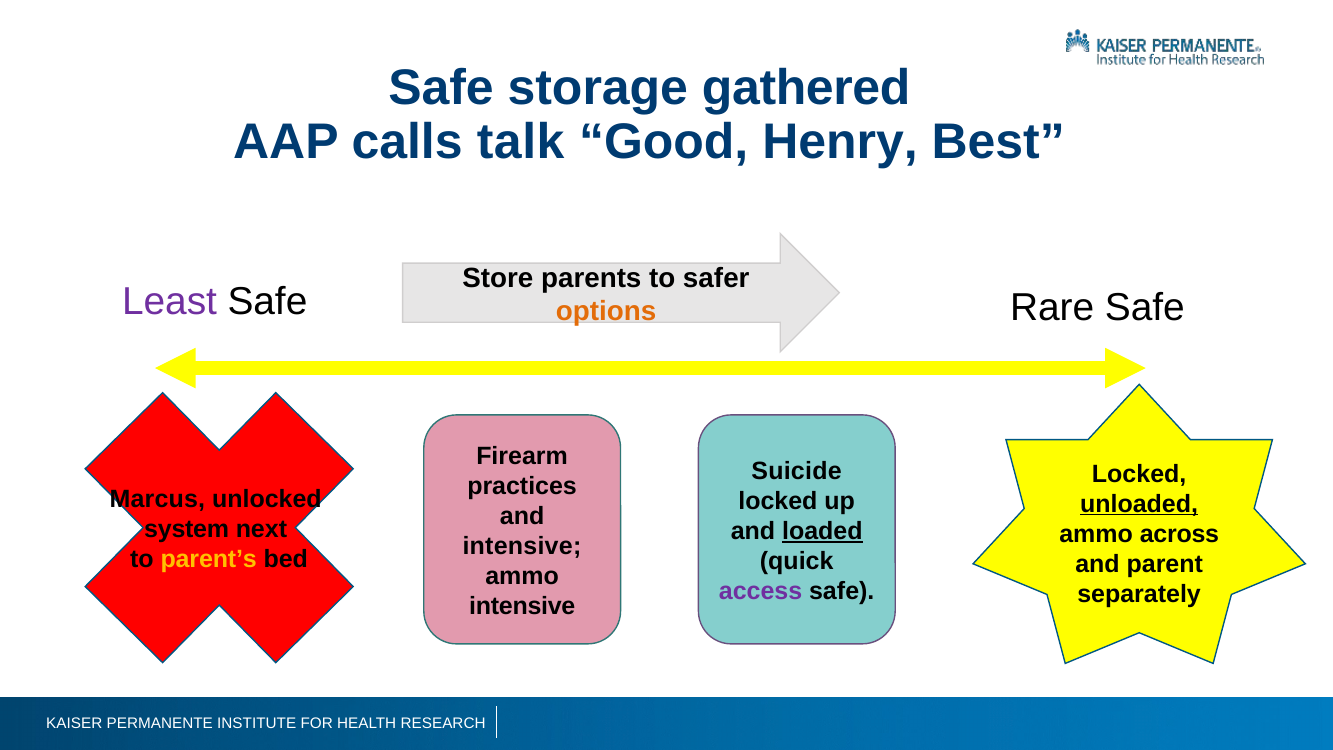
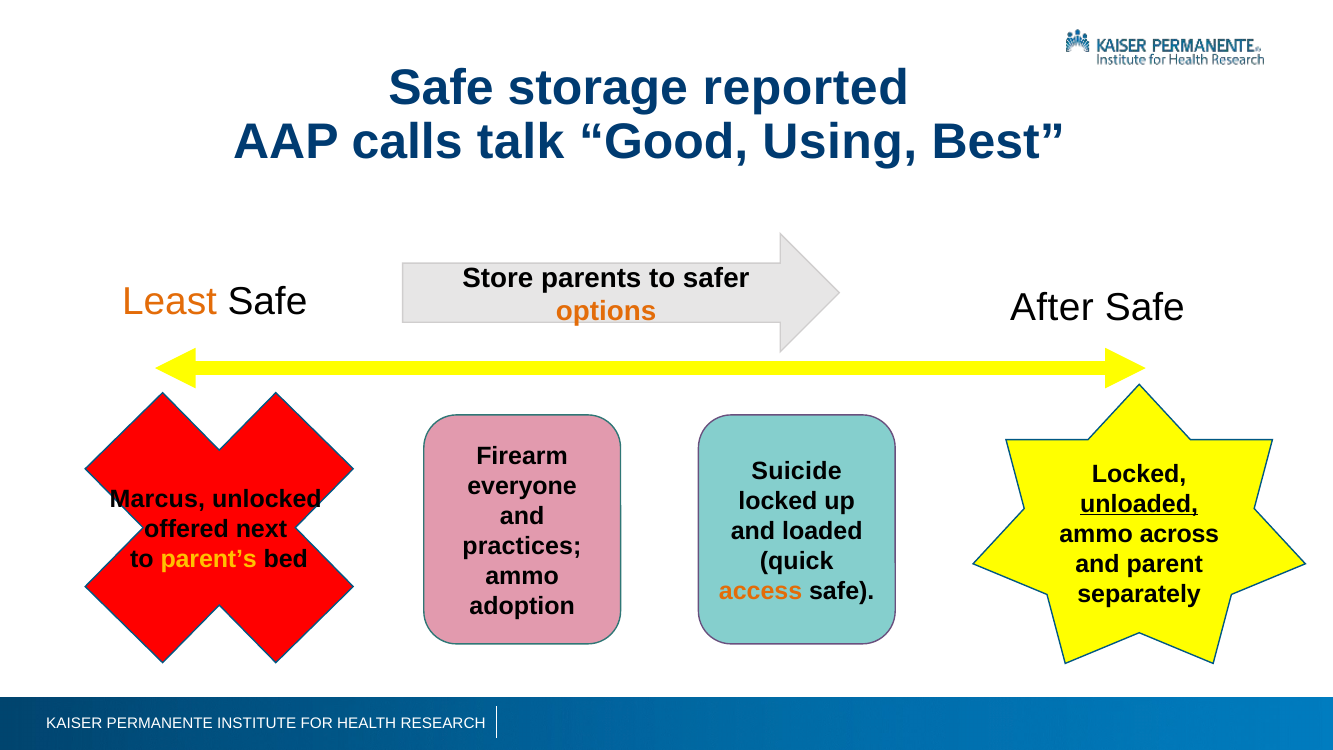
gathered: gathered -> reported (806, 88)
Henry: Henry -> Using (840, 142)
Least colour: purple -> orange (169, 302)
Rare: Rare -> After (1052, 308)
practices: practices -> everyone (522, 486)
system: system -> offered (187, 529)
loaded underline: present -> none (822, 531)
intensive: intensive -> practices (522, 546)
access colour: purple -> orange (761, 591)
intensive: intensive -> adoption (522, 606)
